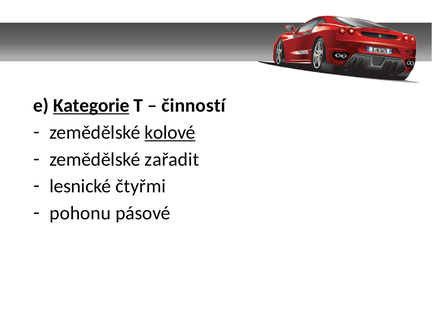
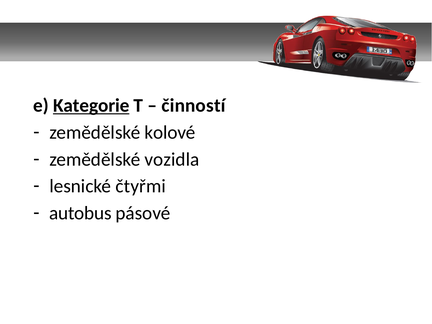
kolové underline: present -> none (170, 133)
zařadit: zařadit -> vozidla (172, 159)
pohonu: pohonu -> autobus (80, 213)
